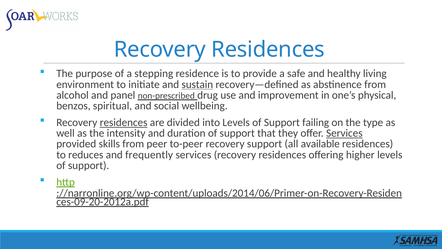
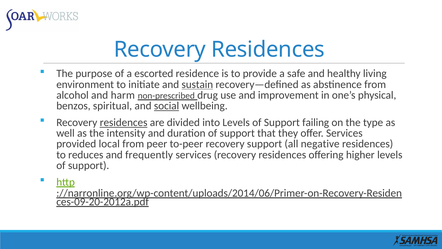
stepping: stepping -> escorted (154, 74)
panel: panel -> harm (123, 95)
social underline: none -> present (167, 106)
Services underline: present -> none (344, 133)
skills: skills -> local (109, 144)
available: available -> negative (320, 144)
